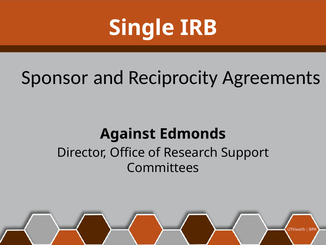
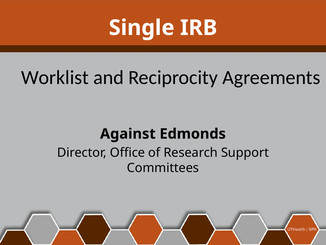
Sponsor: Sponsor -> Worklist (55, 77)
